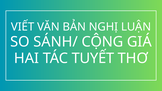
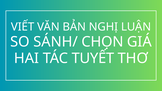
CỘNG: CỘNG -> CHỌN (102, 42)
